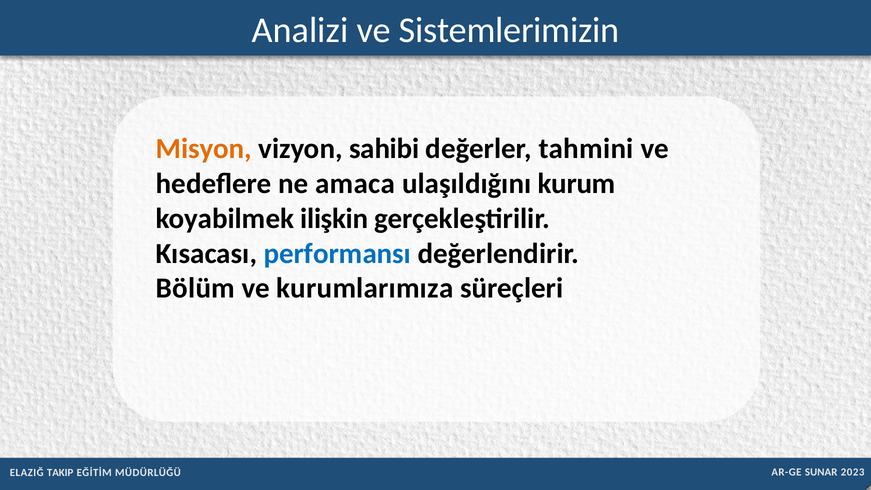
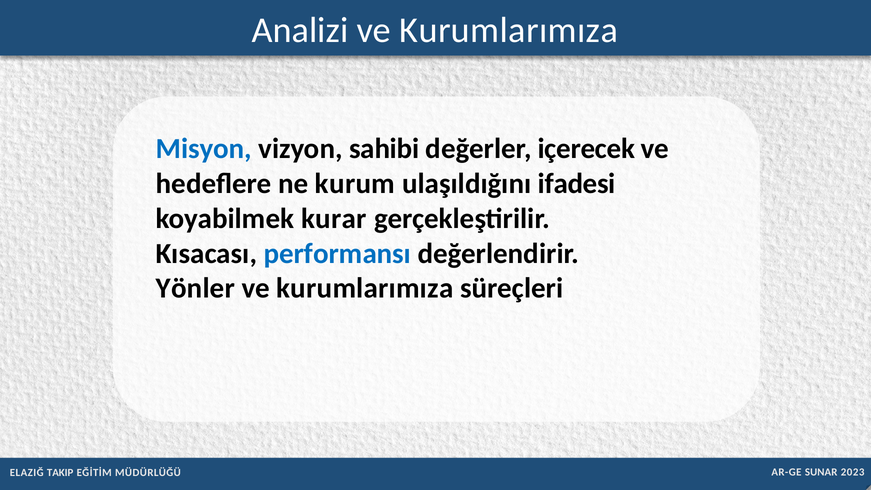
Sistemlerimizin: Sistemlerimizin -> Kurumlarımıza (509, 30)
Misyon colour: orange -> blue (204, 149)
tahmini: tahmini -> içerecek (586, 149)
amaca: amaca -> kurum (355, 184)
kurum: kurum -> ifadesi (577, 184)
ilişkin: ilişkin -> kurar (334, 219)
Bölüm: Bölüm -> Yönler (195, 288)
